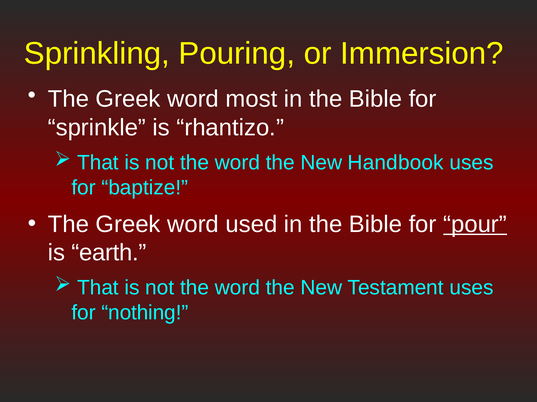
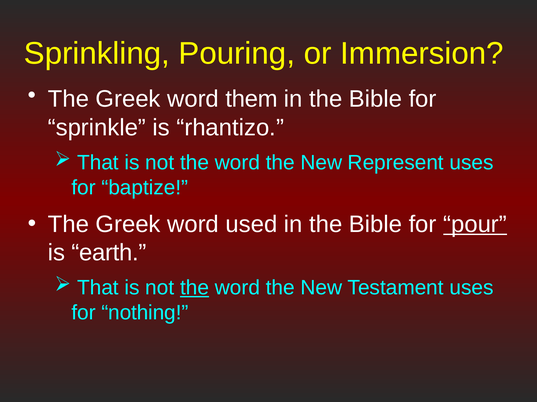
most: most -> them (252, 99)
Handbook: Handbook -> Represent (396, 163)
the underline: none -> present (195, 288)
